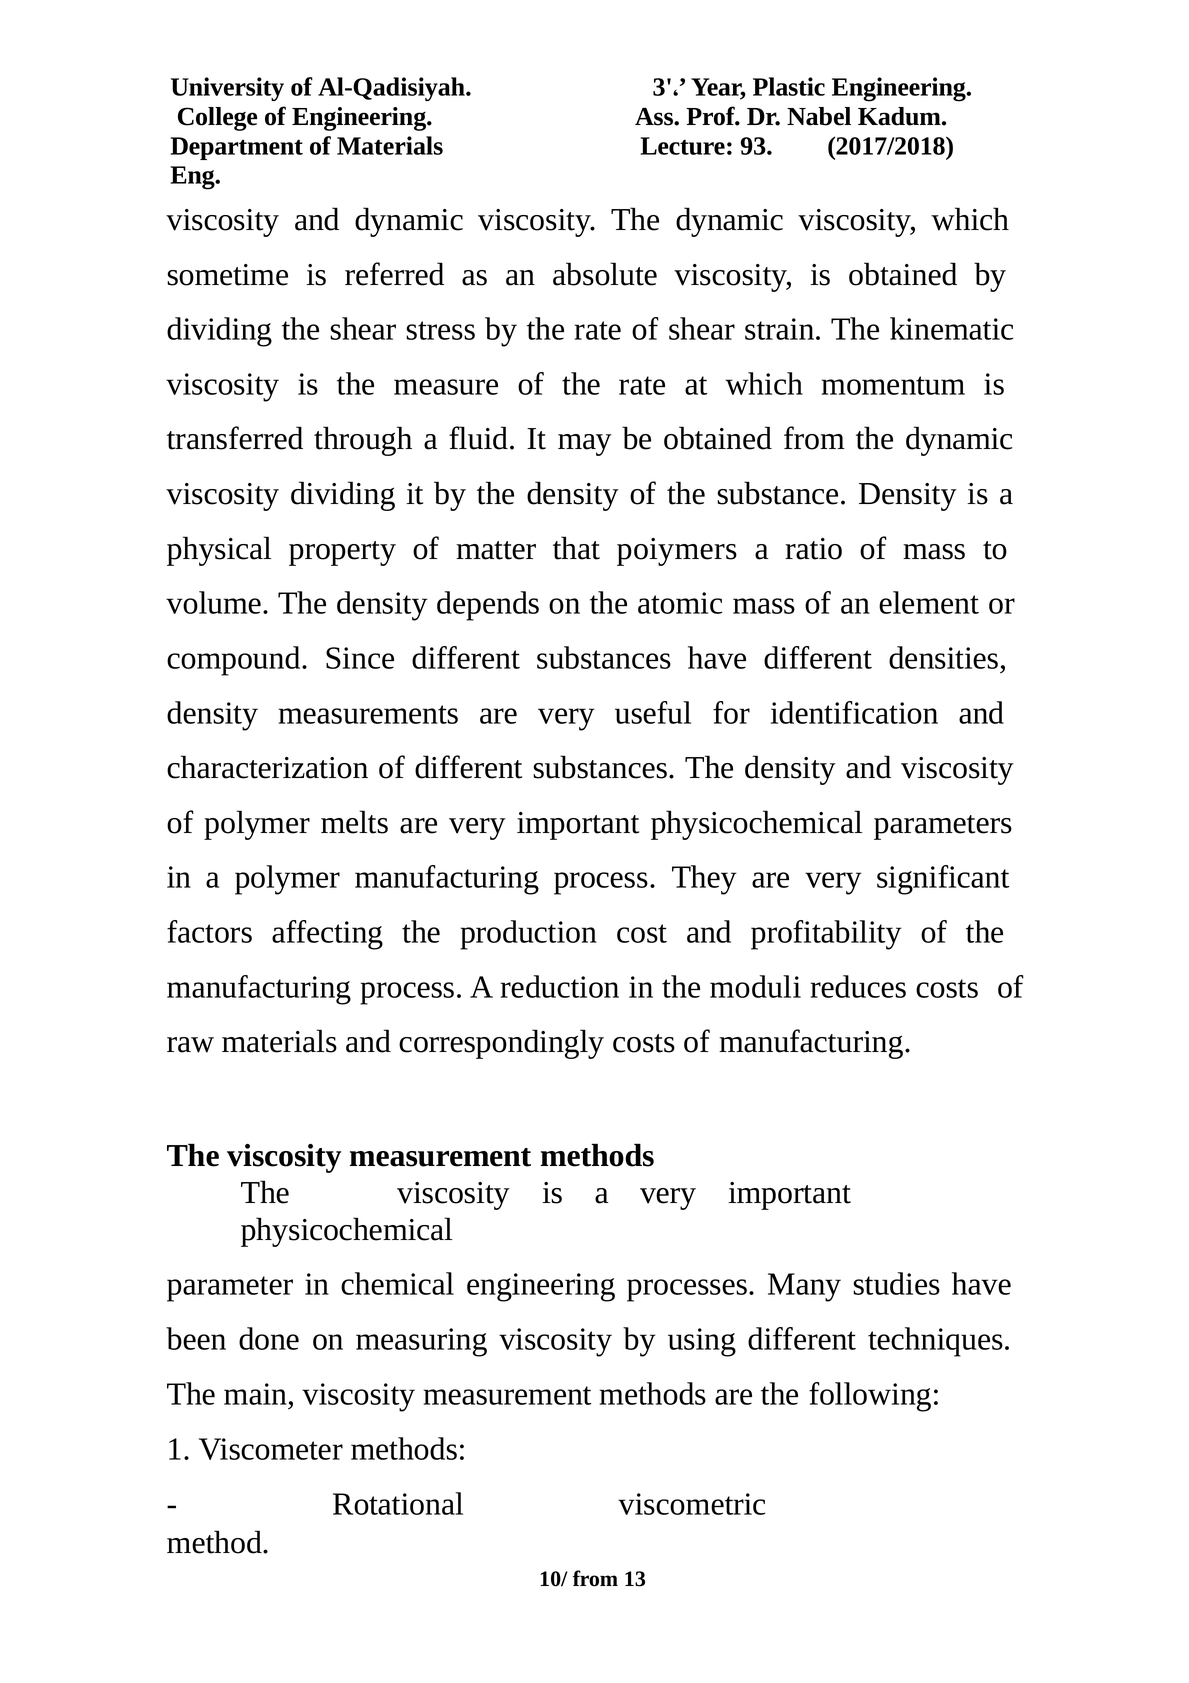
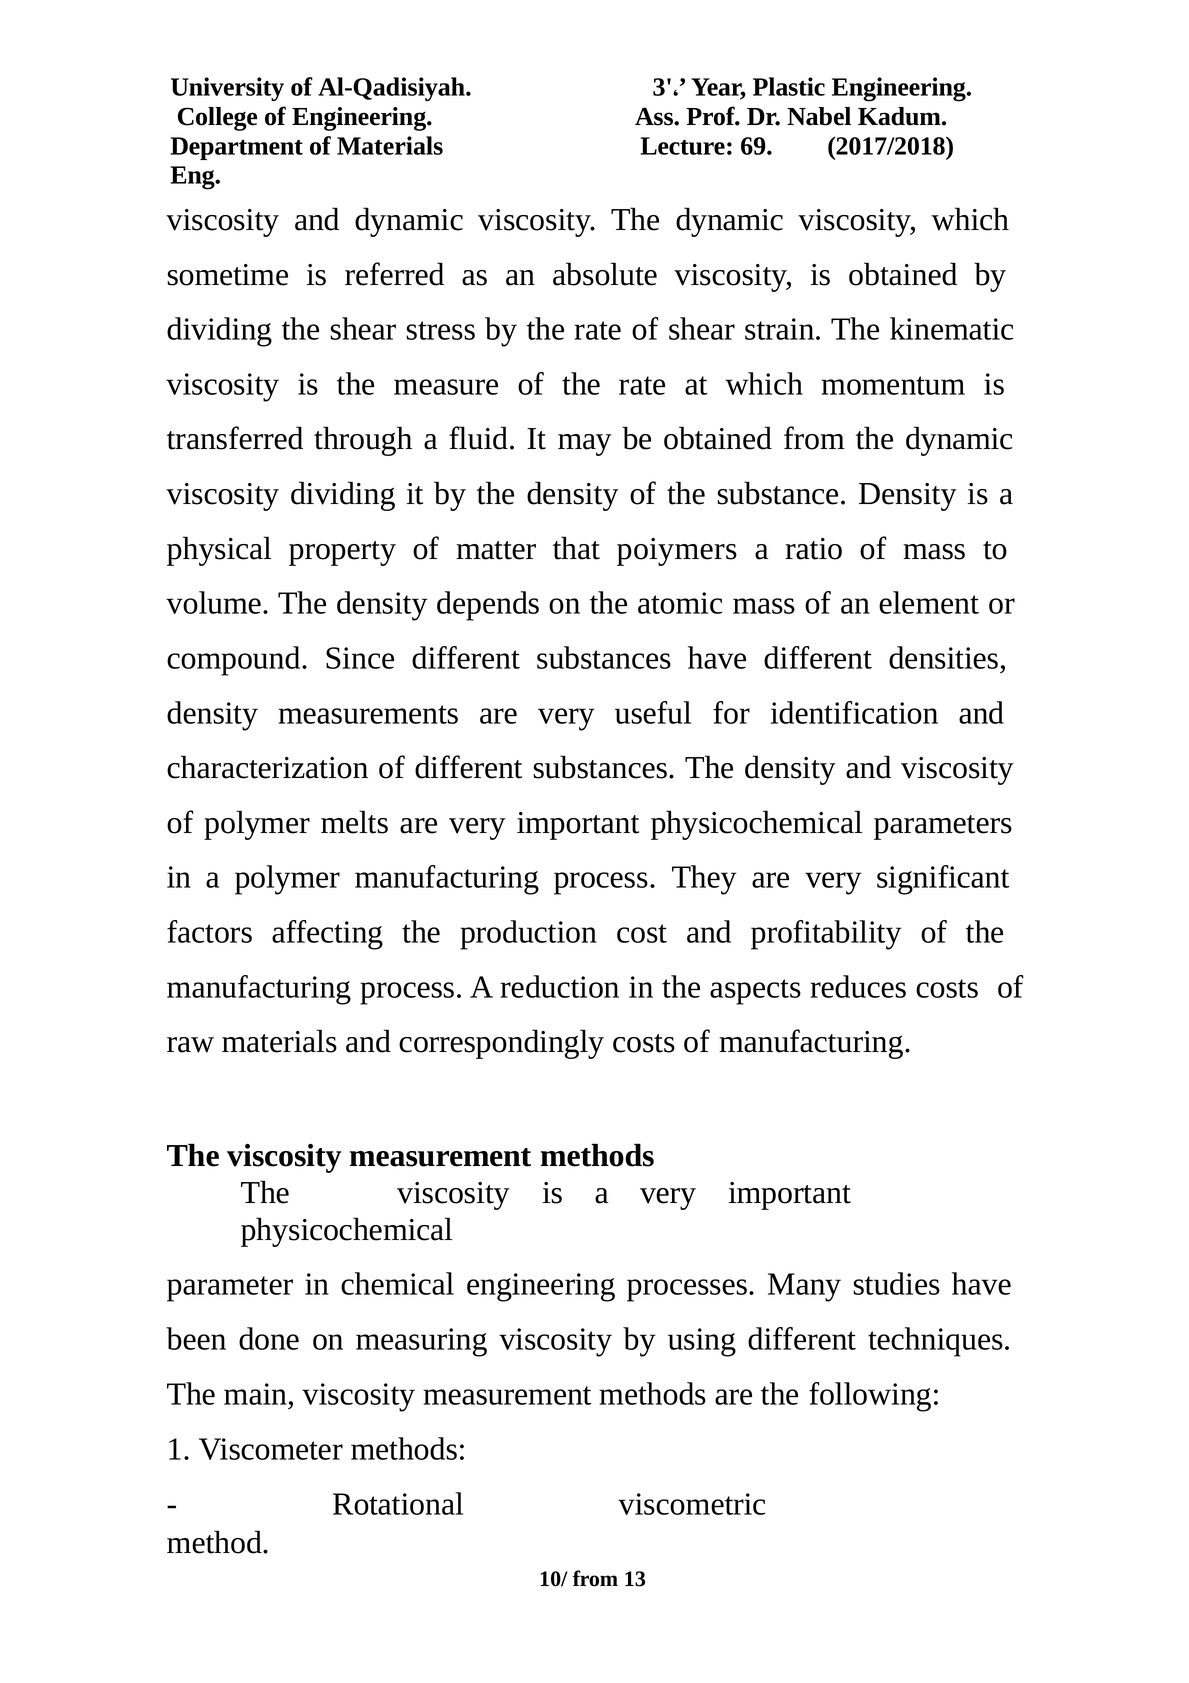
93: 93 -> 69 (756, 146)
moduli: moduli -> aspects (756, 987)
